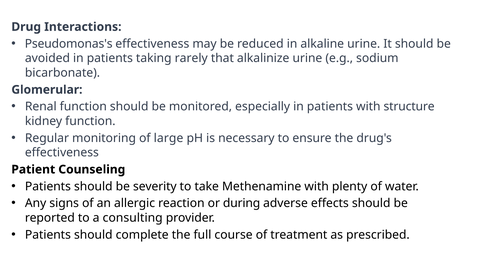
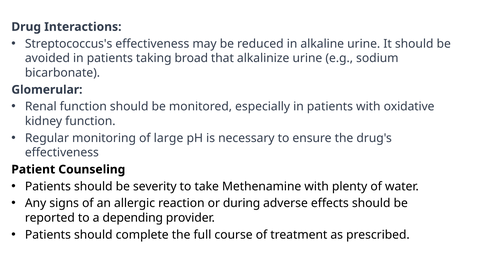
Pseudomonas's: Pseudomonas's -> Streptococcus's (69, 44)
rarely: rarely -> broad (191, 58)
structure: structure -> oxidative (409, 106)
consulting: consulting -> depending (133, 218)
